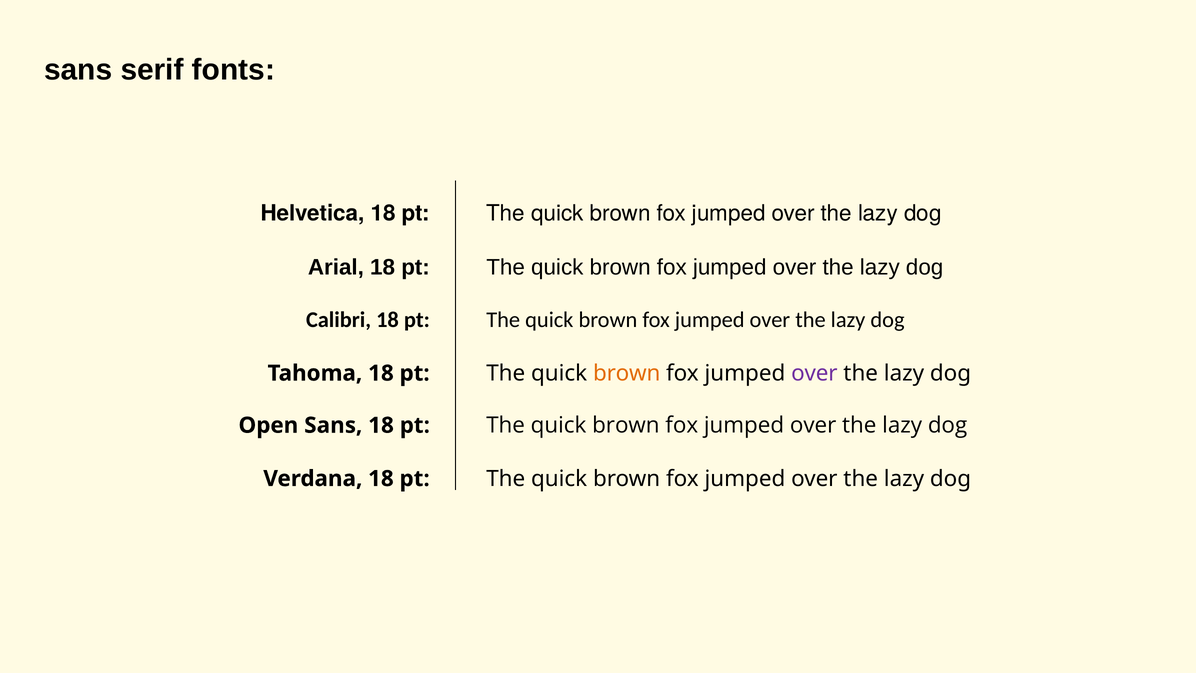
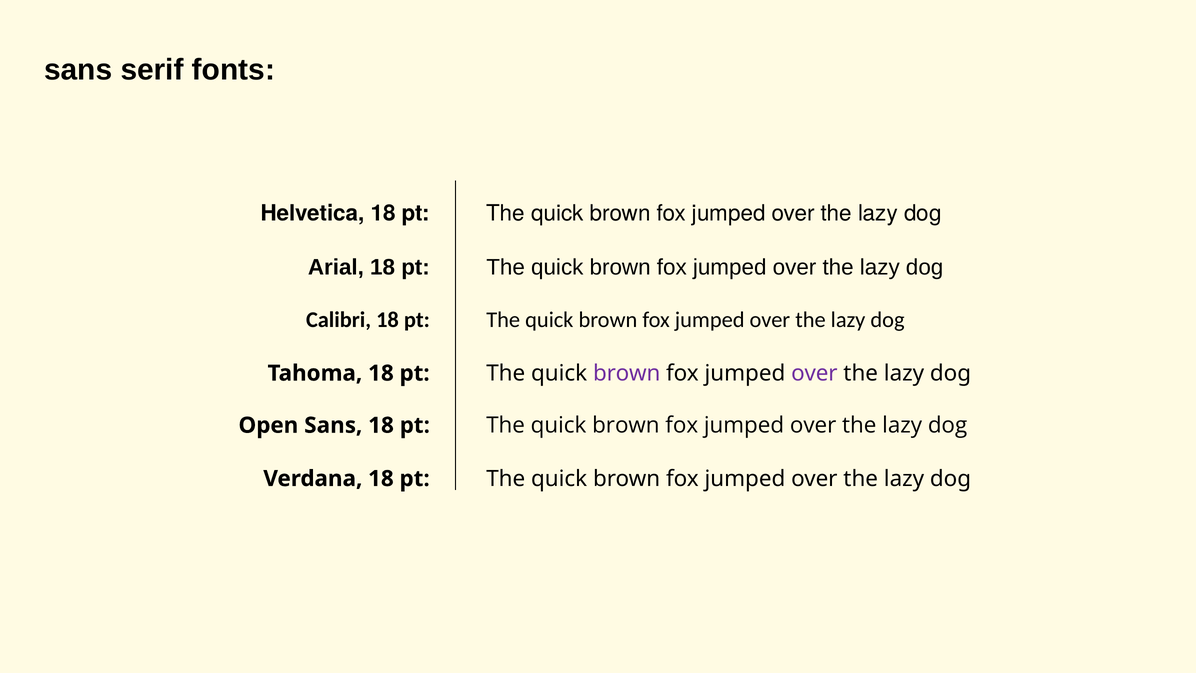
brown colour: orange -> purple (627, 373)
